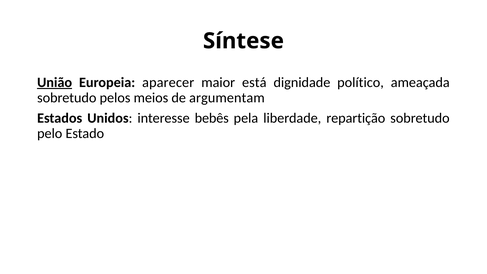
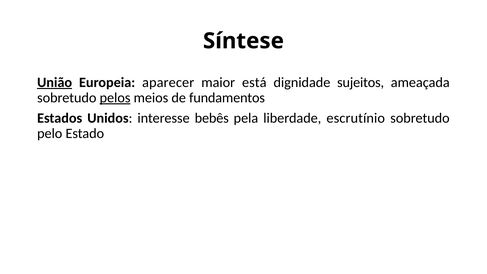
político: político -> sujeitos (361, 82)
pelos underline: none -> present (115, 98)
argumentam: argumentam -> fundamentos (227, 98)
repartição: repartição -> escrutínio (356, 118)
